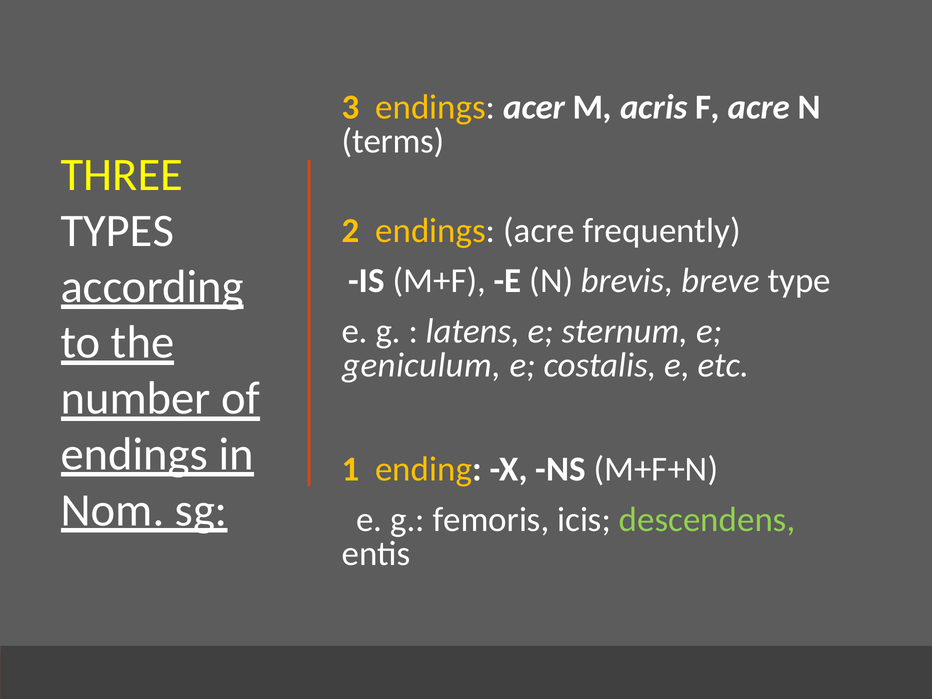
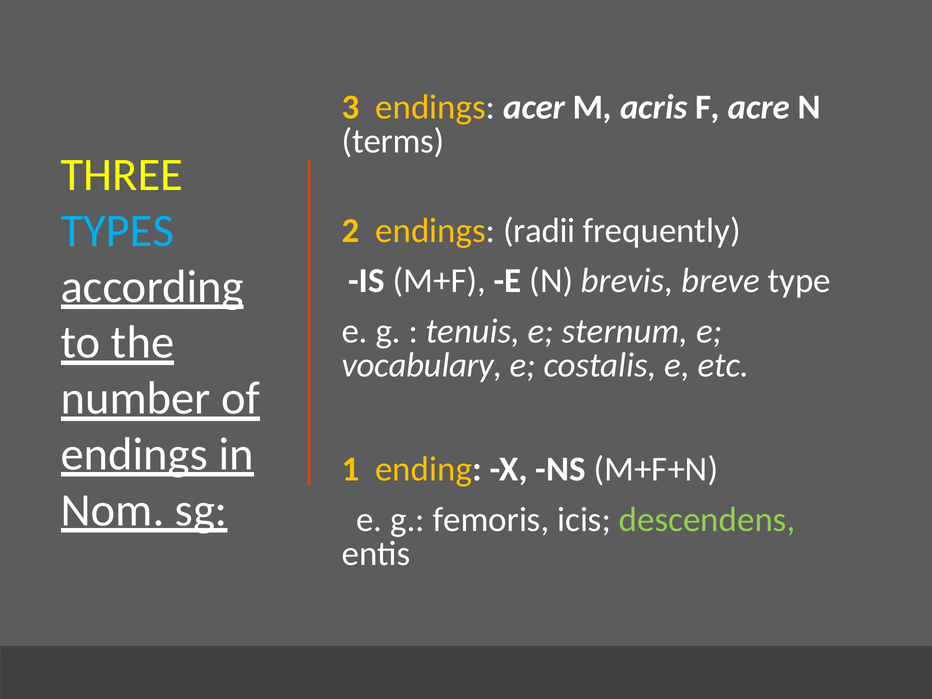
TYPES colour: white -> light blue (117, 231)
endings acre: acre -> radii (539, 231)
latens: latens -> tenuis (473, 331)
geniculum: geniculum -> vocabulary (422, 365)
